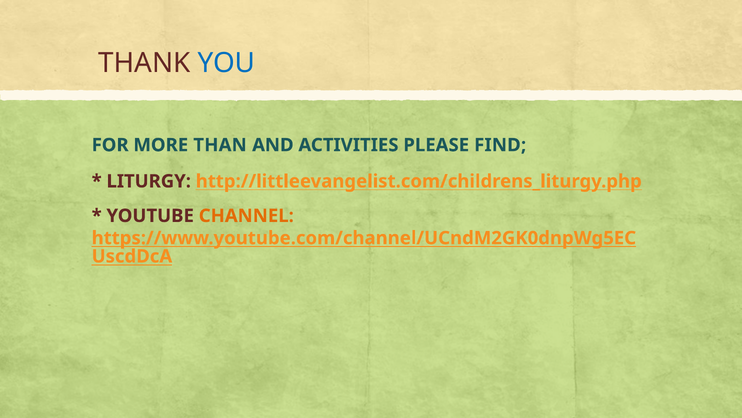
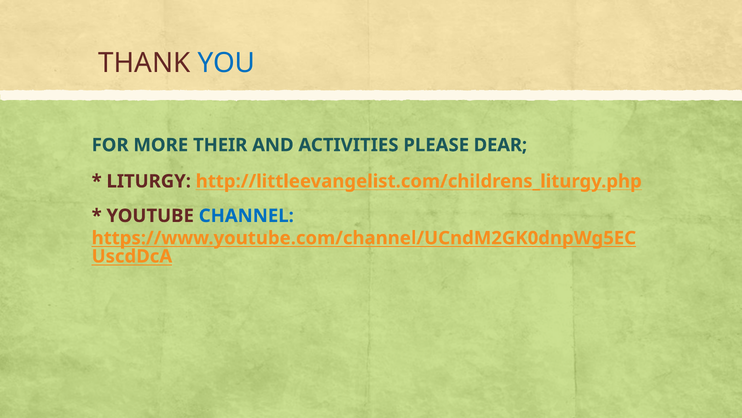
THAN: THAN -> THEIR (220, 145)
FIND: FIND -> DEAR (500, 145)
CHANNEL colour: orange -> blue (246, 216)
